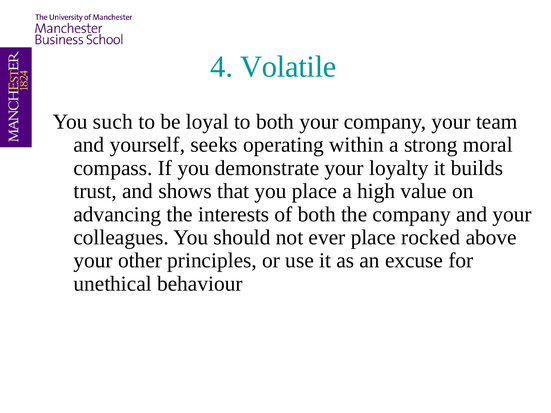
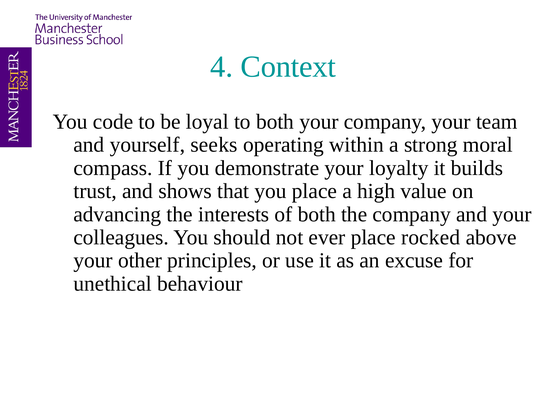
Volatile: Volatile -> Context (288, 67)
such: such -> code (113, 122)
